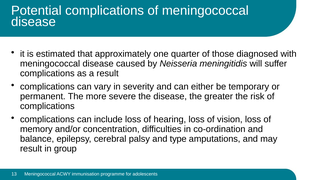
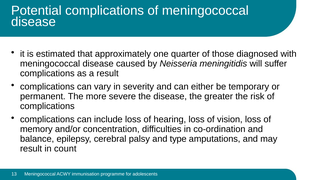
group: group -> count (65, 149)
